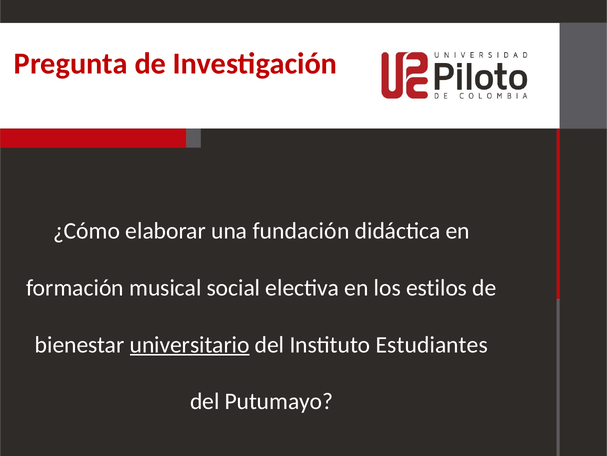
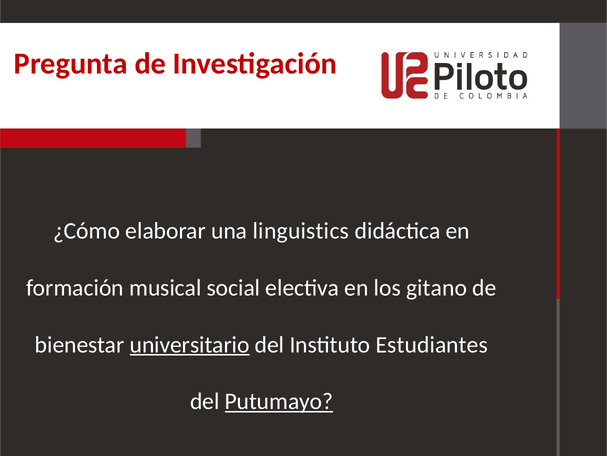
fundación: fundación -> linguistics (301, 231)
estilos: estilos -> gitano (437, 287)
Putumayo underline: none -> present (279, 401)
